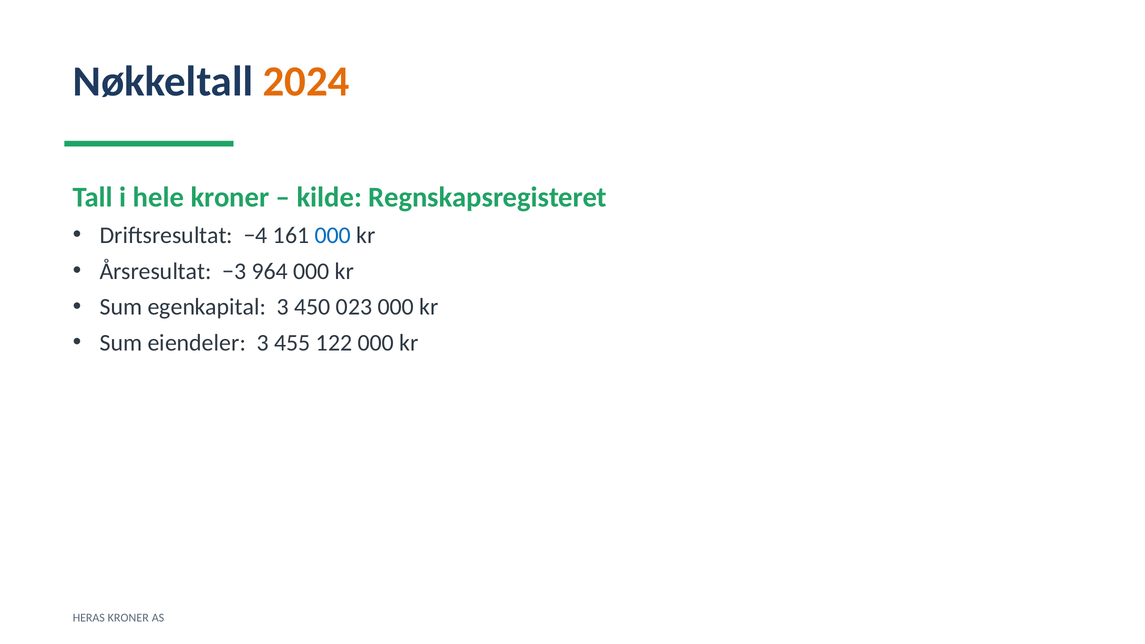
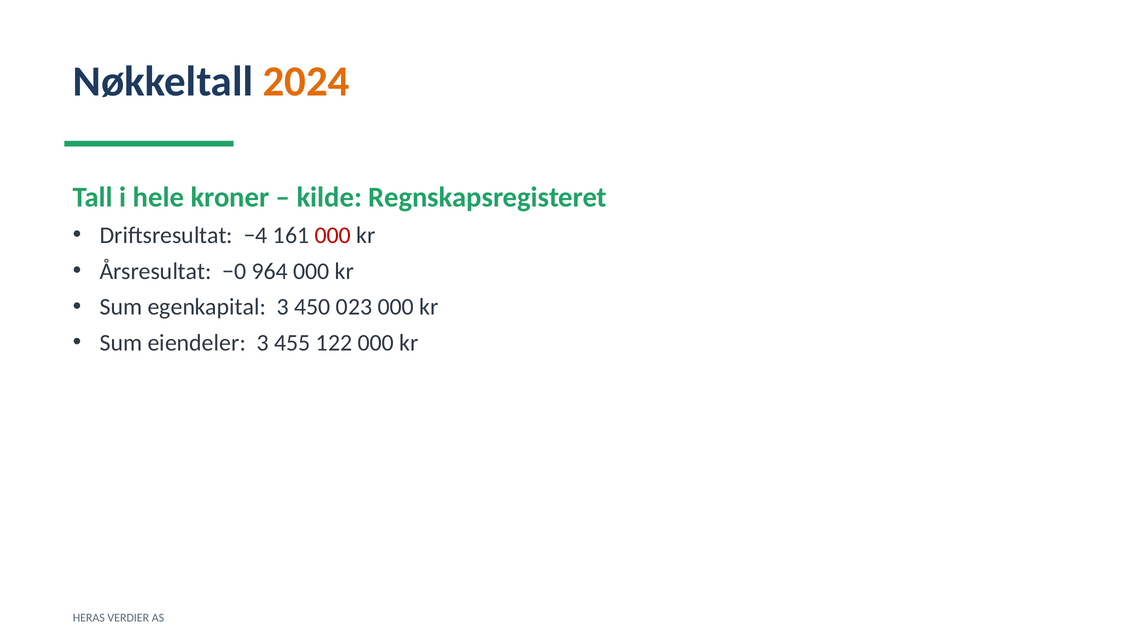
000 colour: blue -> red (333, 235)
−3: −3 -> −0 (234, 271)
HERAS KRONER: KRONER -> VERDIER (128, 618)
